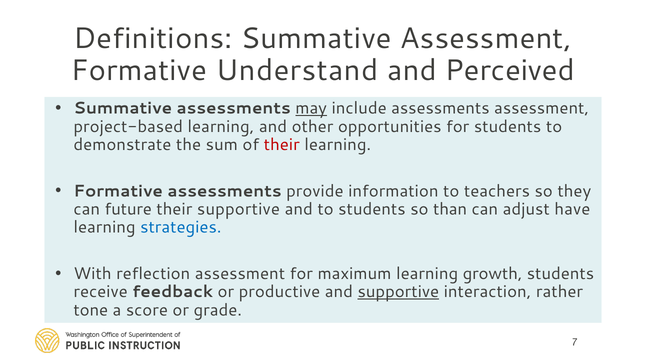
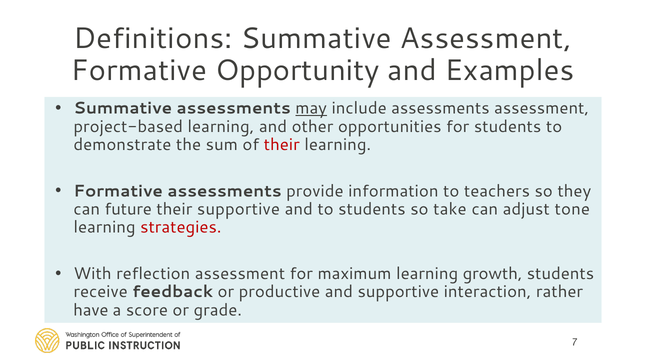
Understand: Understand -> Opportunity (297, 70)
Perceived: Perceived -> Examples (510, 70)
than: than -> take (450, 209)
have: have -> tone (572, 209)
strategies colour: blue -> red (181, 227)
supportive underline: present -> none (398, 291)
tone: tone -> have (91, 309)
